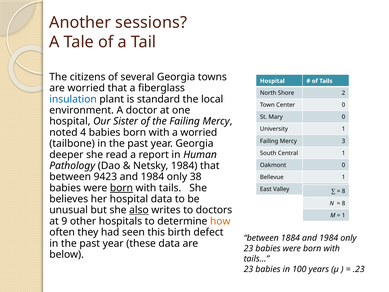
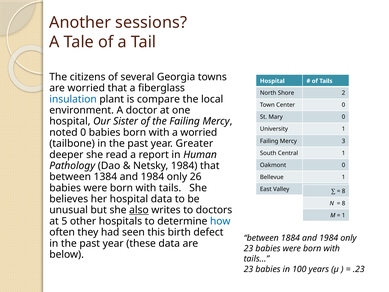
standard: standard -> compare (158, 99)
noted 4: 4 -> 0 (83, 132)
year Georgia: Georgia -> Greater (194, 143)
9423: 9423 -> 1384 (105, 177)
38: 38 -> 26 (196, 177)
born underline: present -> none (121, 188)
9: 9 -> 5 (64, 221)
how colour: orange -> blue (220, 221)
